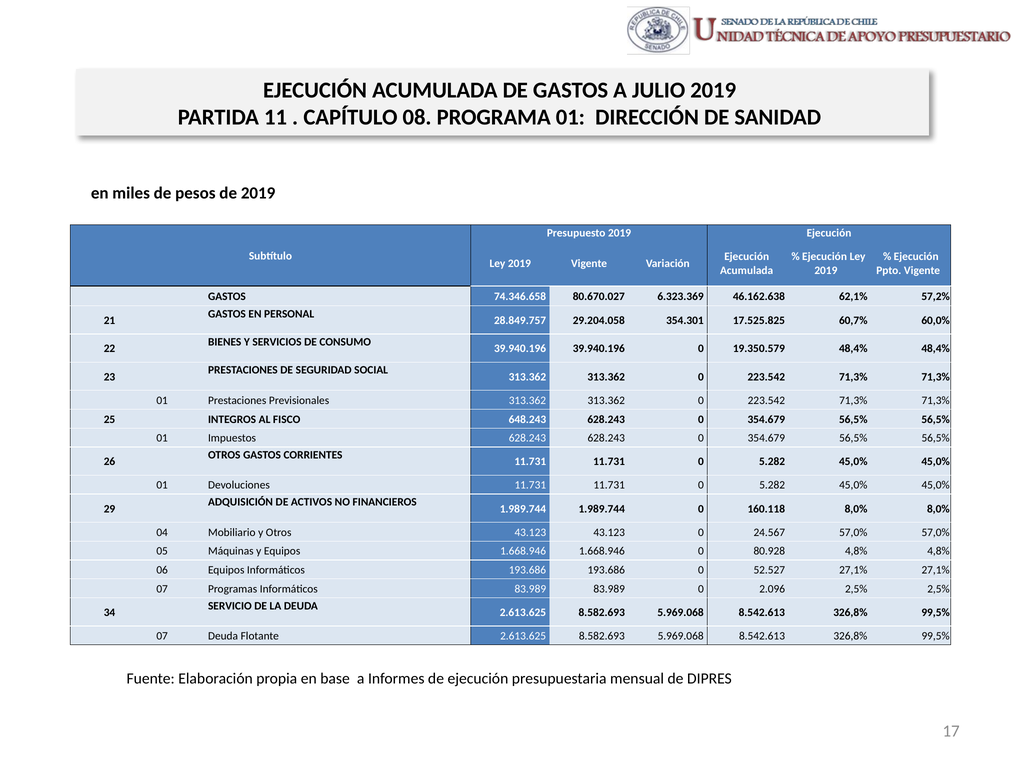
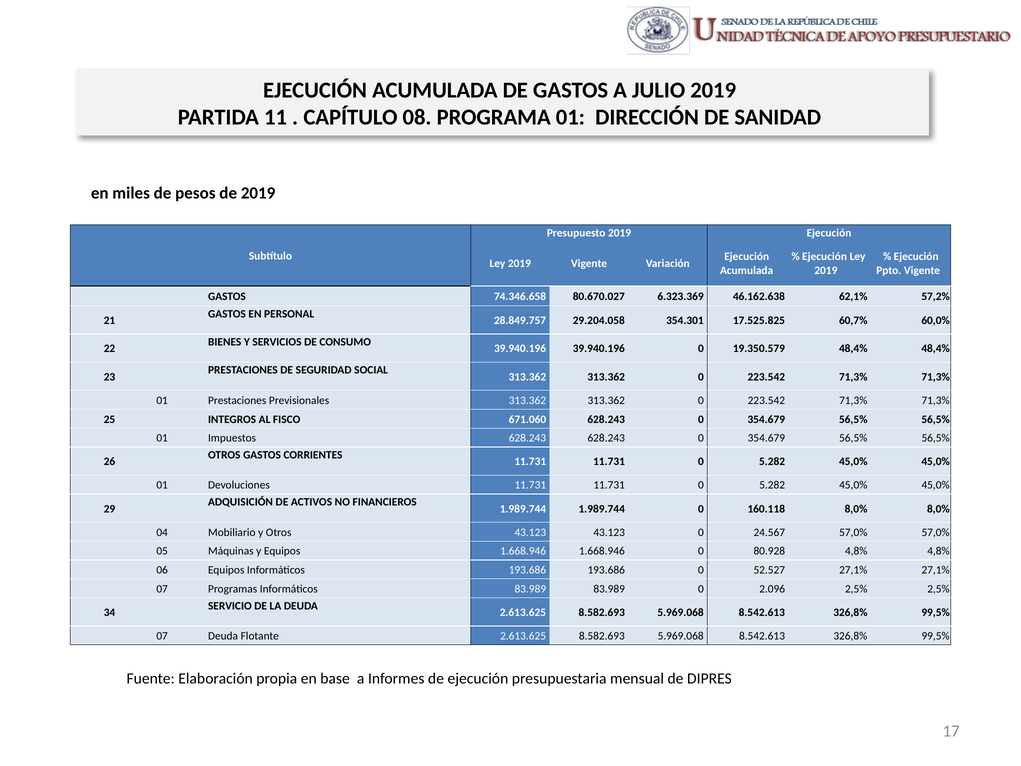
648.243: 648.243 -> 671.060 (527, 419)
